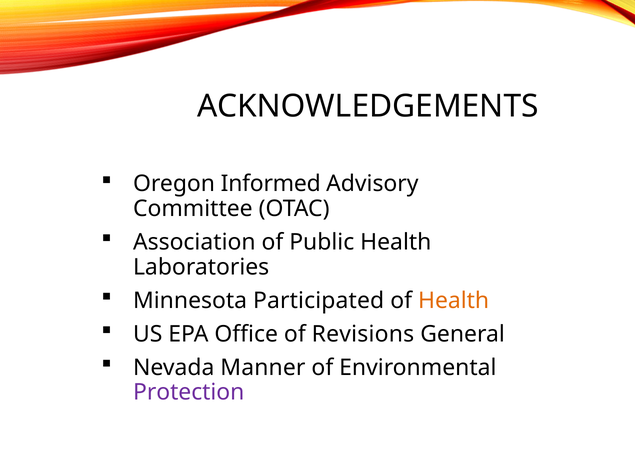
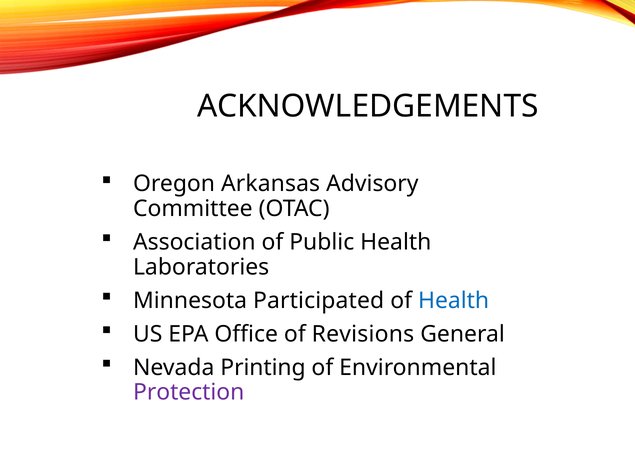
Informed: Informed -> Arkansas (271, 184)
Health colour: orange -> blue (454, 301)
Manner: Manner -> Printing (263, 368)
